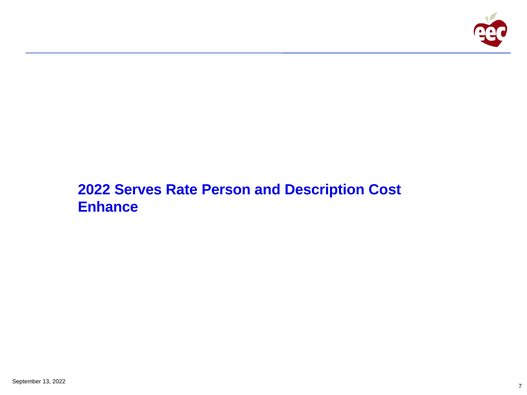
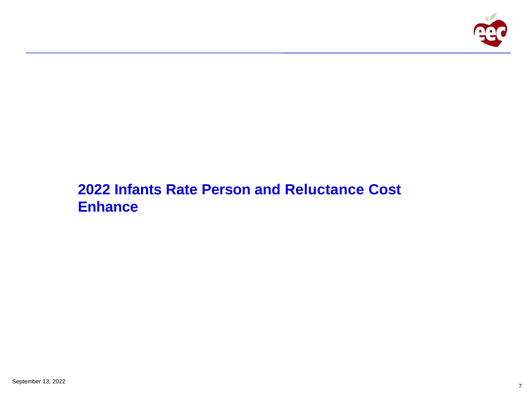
Serves: Serves -> Infants (138, 190)
Description: Description -> Reluctance (324, 190)
